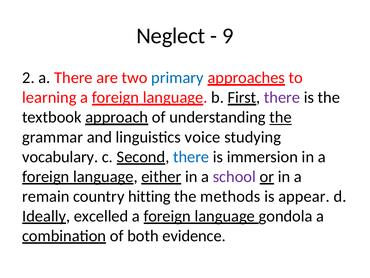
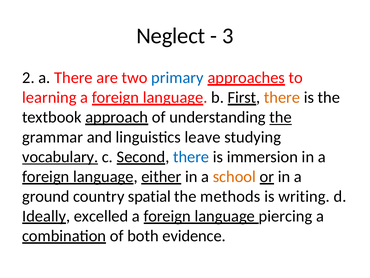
9: 9 -> 3 (228, 36)
there colour: purple -> orange (282, 97)
voice: voice -> leave (203, 137)
vocabulary underline: none -> present (60, 157)
school colour: purple -> orange (234, 176)
remain: remain -> ground (46, 196)
hitting: hitting -> spatial (149, 196)
appear: appear -> writing (304, 196)
gondola: gondola -> piercing (286, 216)
